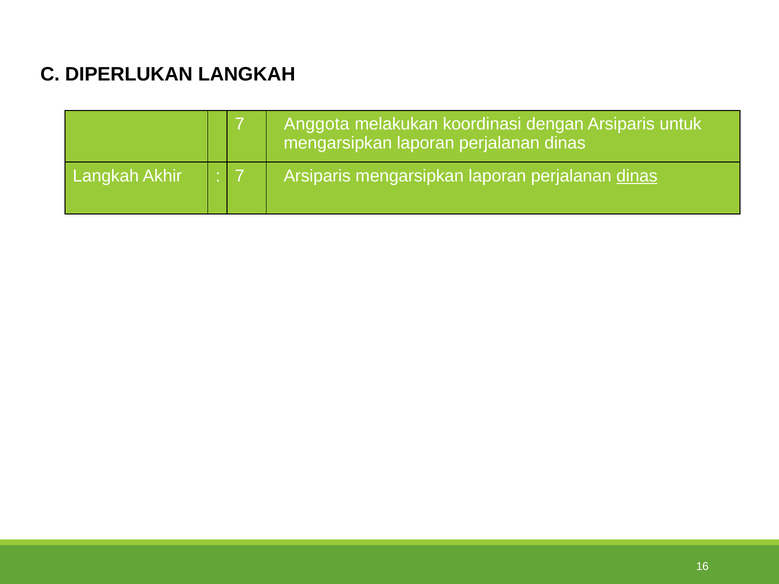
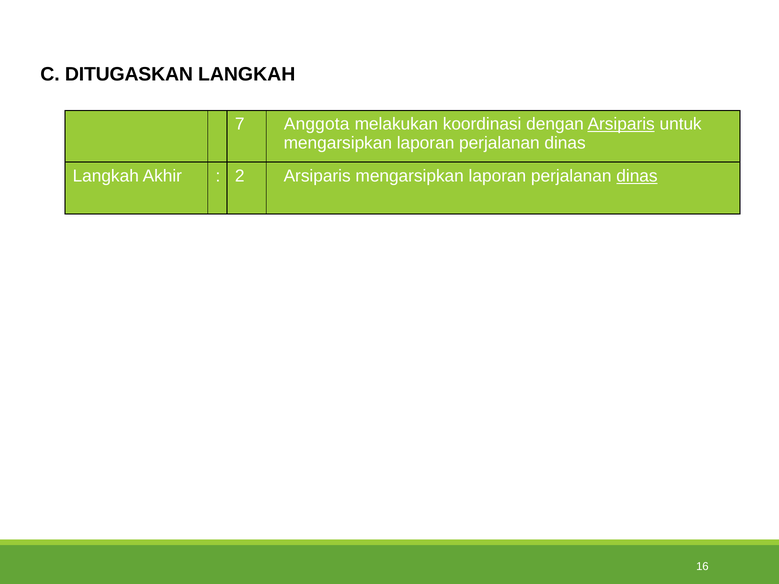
DIPERLUKAN: DIPERLUKAN -> DITUGASKAN (129, 74)
Arsiparis underline: none -> present (621, 124)
7: 7 -> 2 (240, 176)
